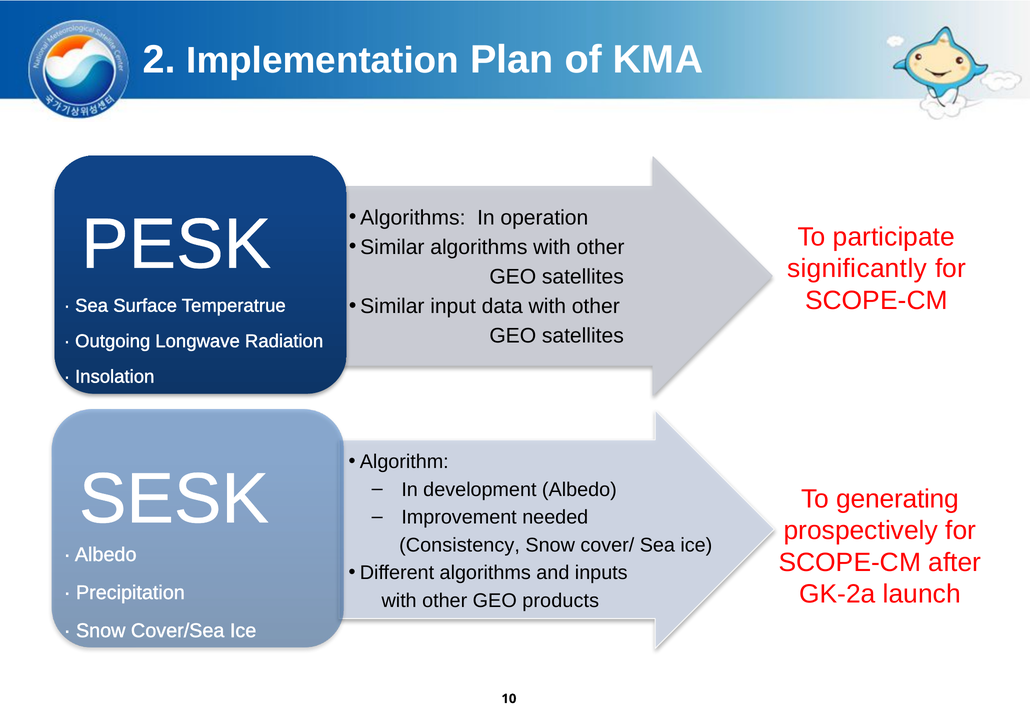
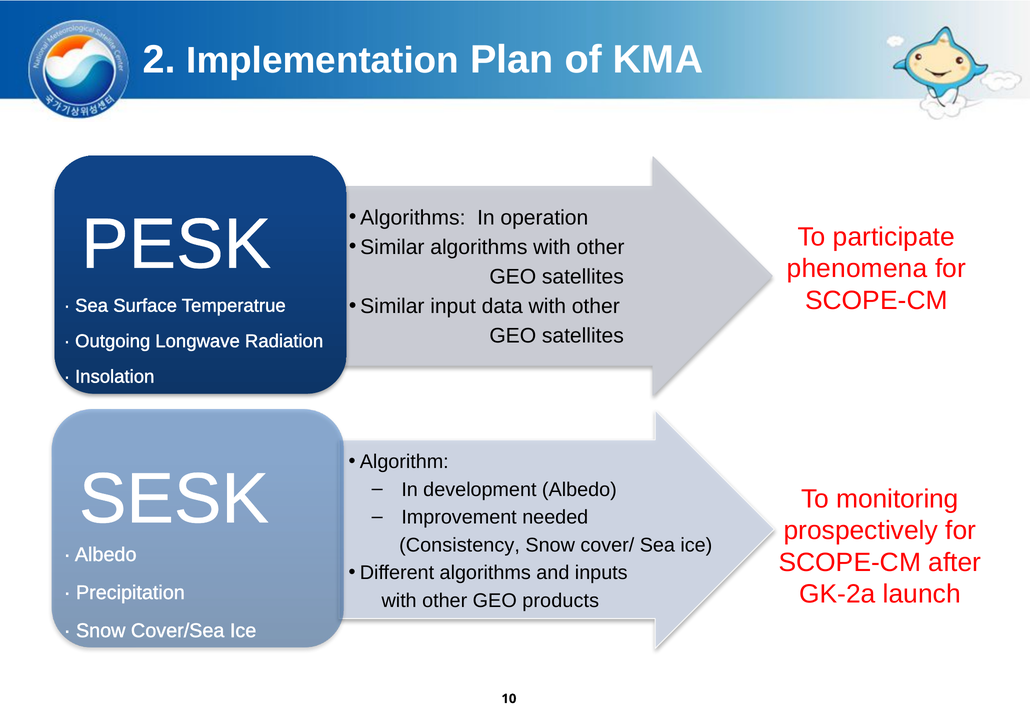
significantly: significantly -> phenomena (857, 269)
generating: generating -> monitoring (898, 499)
